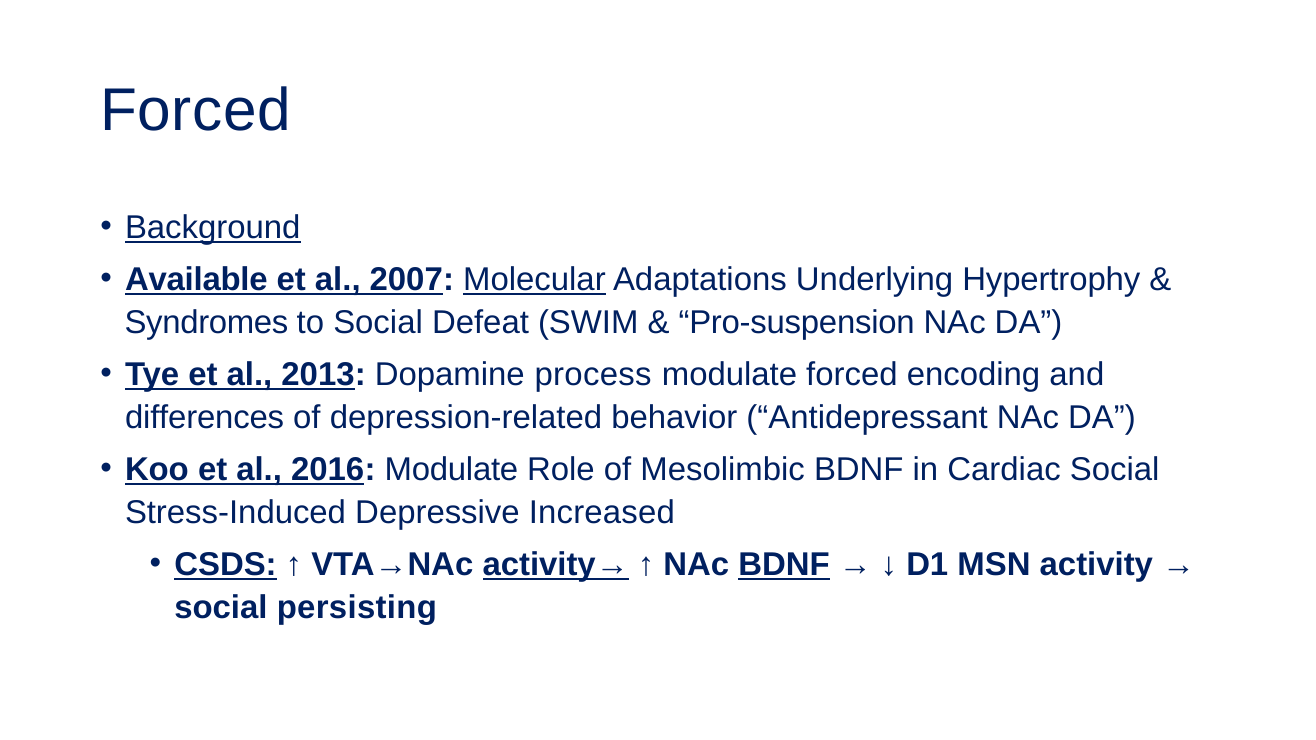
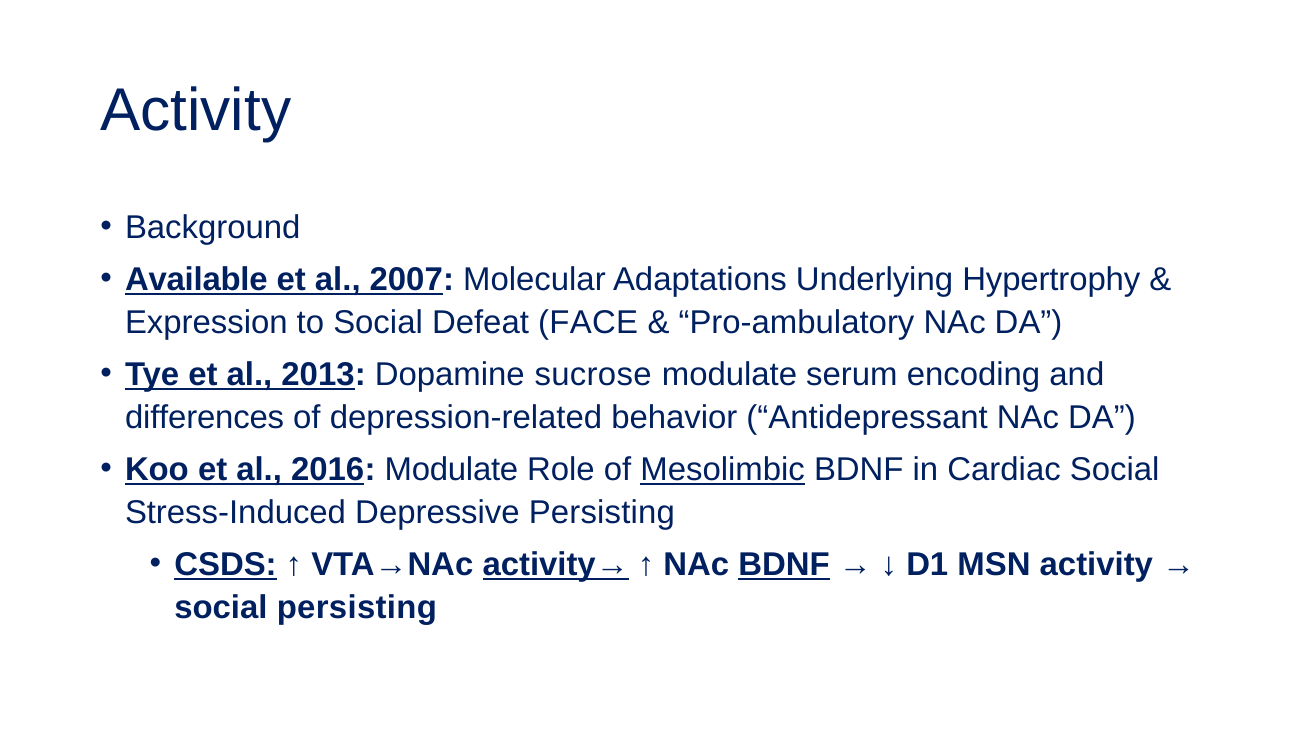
Forced: Forced -> Activity (196, 111)
Background underline: present -> none (213, 228)
Molecular underline: present -> none (534, 280)
Syndromes: Syndromes -> Expression (206, 323)
SWIM: SWIM -> FACE (588, 323)
Pro-suspension: Pro-suspension -> Pro-ambulatory (797, 323)
process: process -> sucrose (593, 375)
modulate forced: forced -> serum (852, 375)
Mesolimbic underline: none -> present (723, 470)
Depressive Increased: Increased -> Persisting (602, 513)
